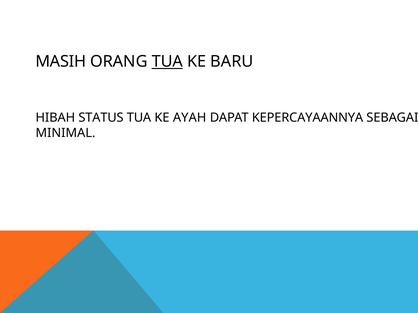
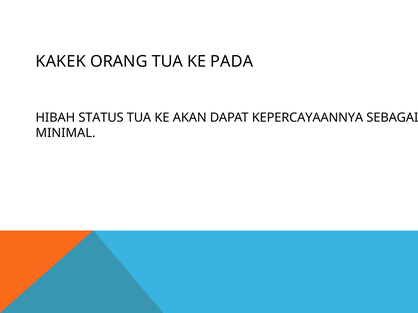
MASIH: MASIH -> KAKEK (61, 62)
TUA underline: present -> none (167, 62)
BARU: BARU -> PADA (232, 62)
AYAH: AYAH -> AKAN (190, 118)
